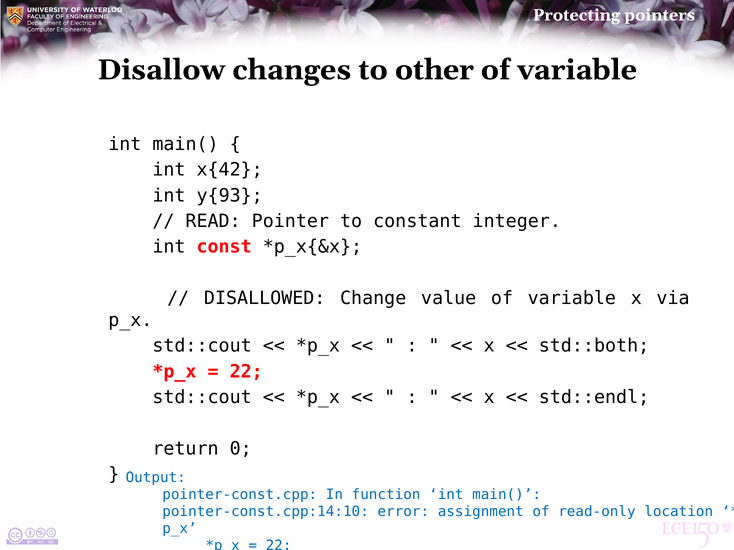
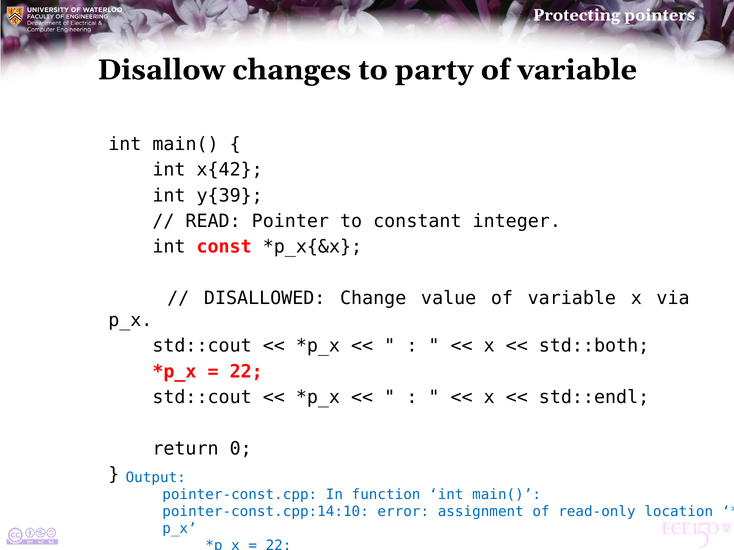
other: other -> party (434, 70)
y{93: y{93 -> y{39 (230, 196)
